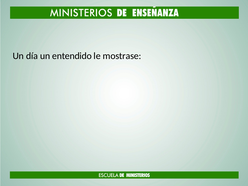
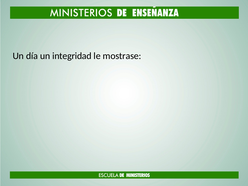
entendido: entendido -> integridad (72, 56)
